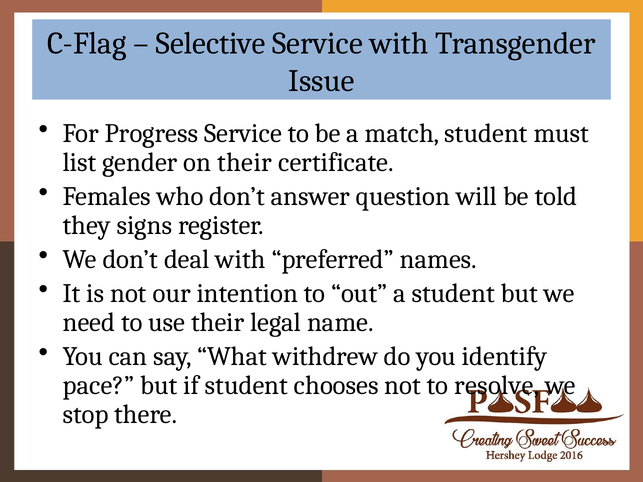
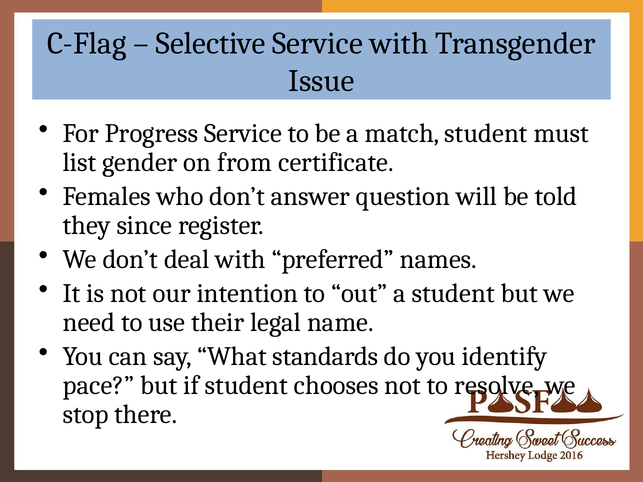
on their: their -> from (245, 163)
signs: signs -> since (144, 226)
withdrew: withdrew -> standards (325, 357)
